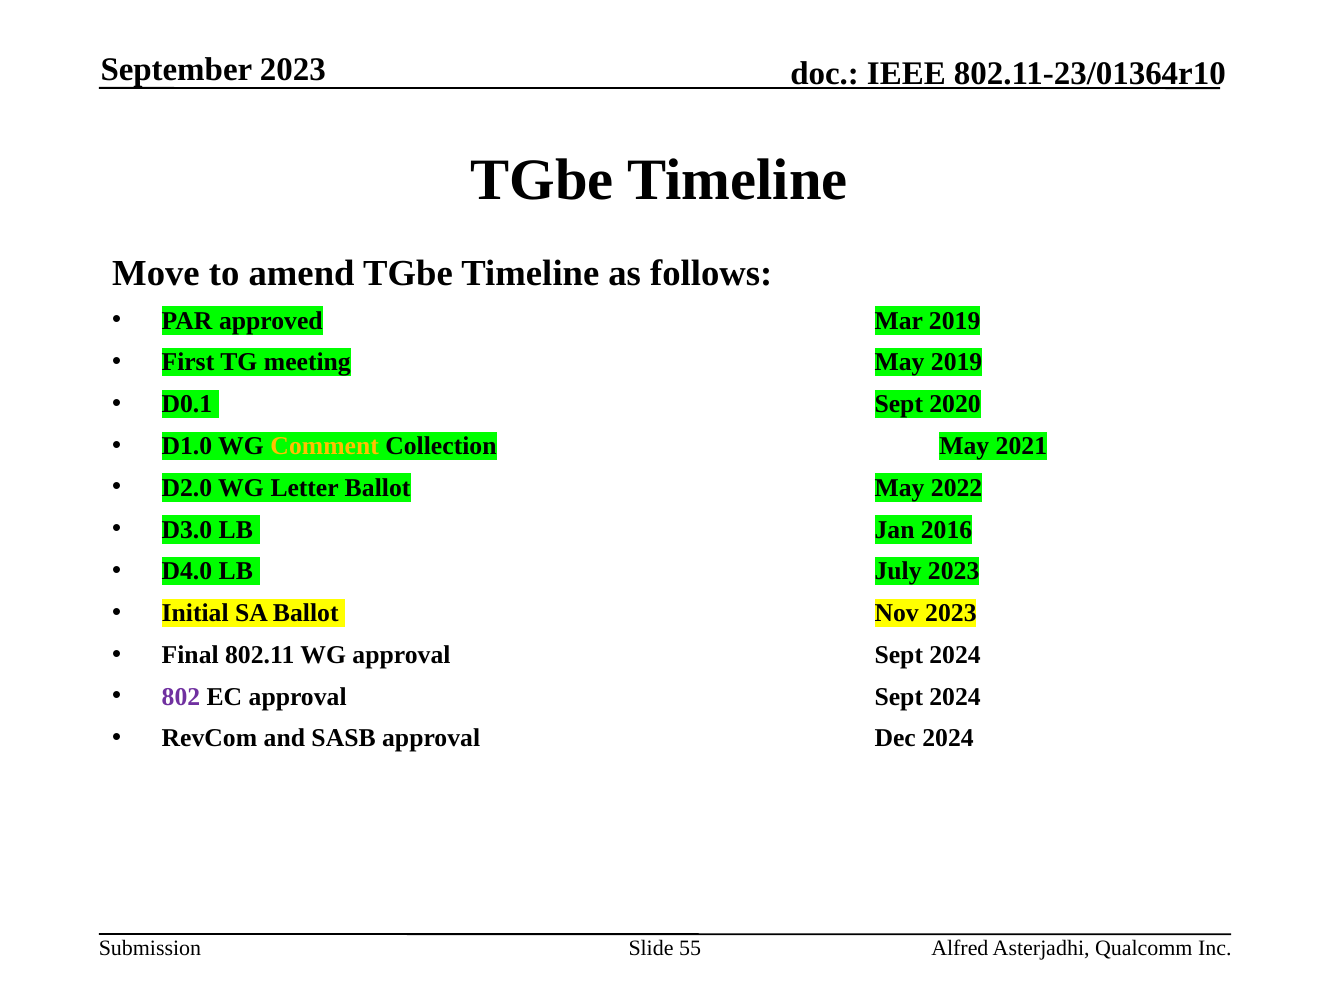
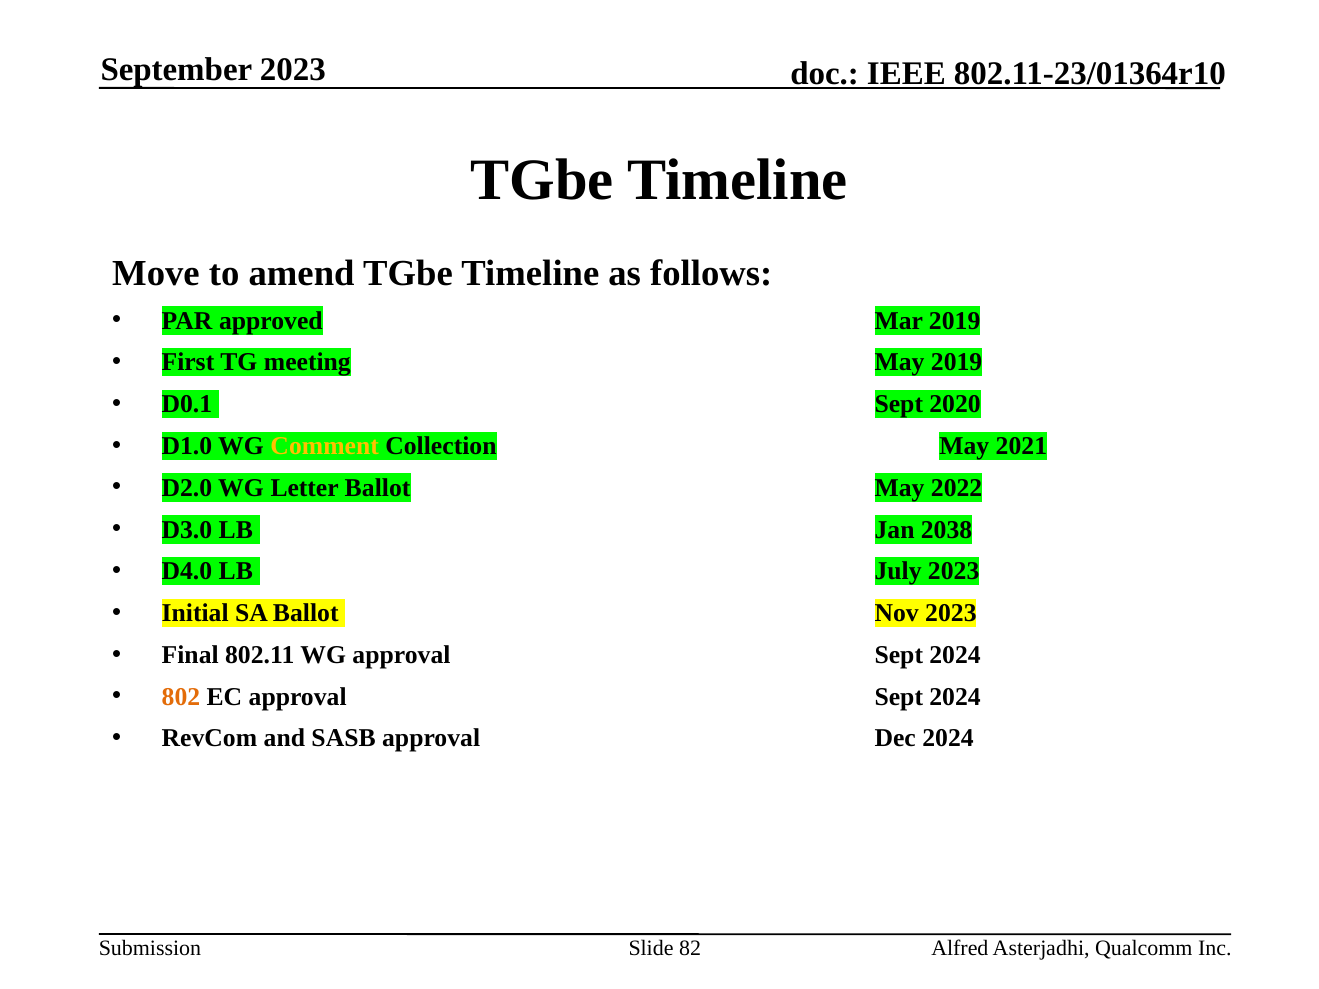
2016: 2016 -> 2038 (947, 530)
802 colour: purple -> orange (181, 697)
55: 55 -> 82 (690, 949)
